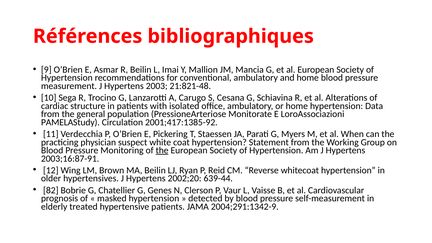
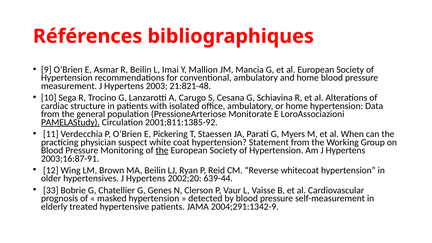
PAMELAStudy underline: none -> present (70, 122)
2001;417:1385-92: 2001;417:1385-92 -> 2001;811:1385-92 (181, 122)
82: 82 -> 33 (51, 190)
